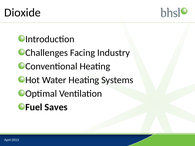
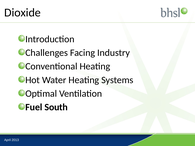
Saves: Saves -> South (56, 107)
